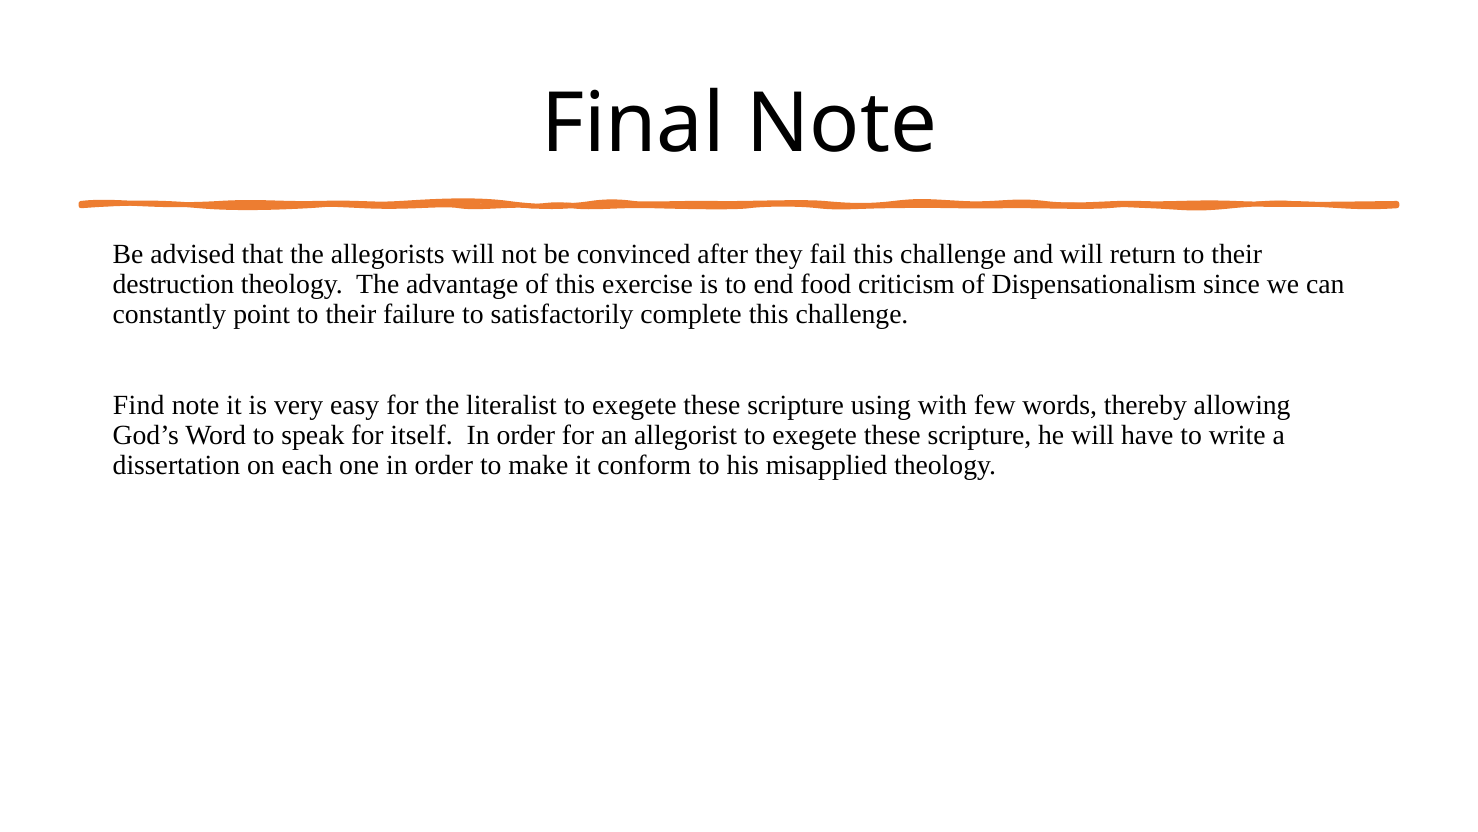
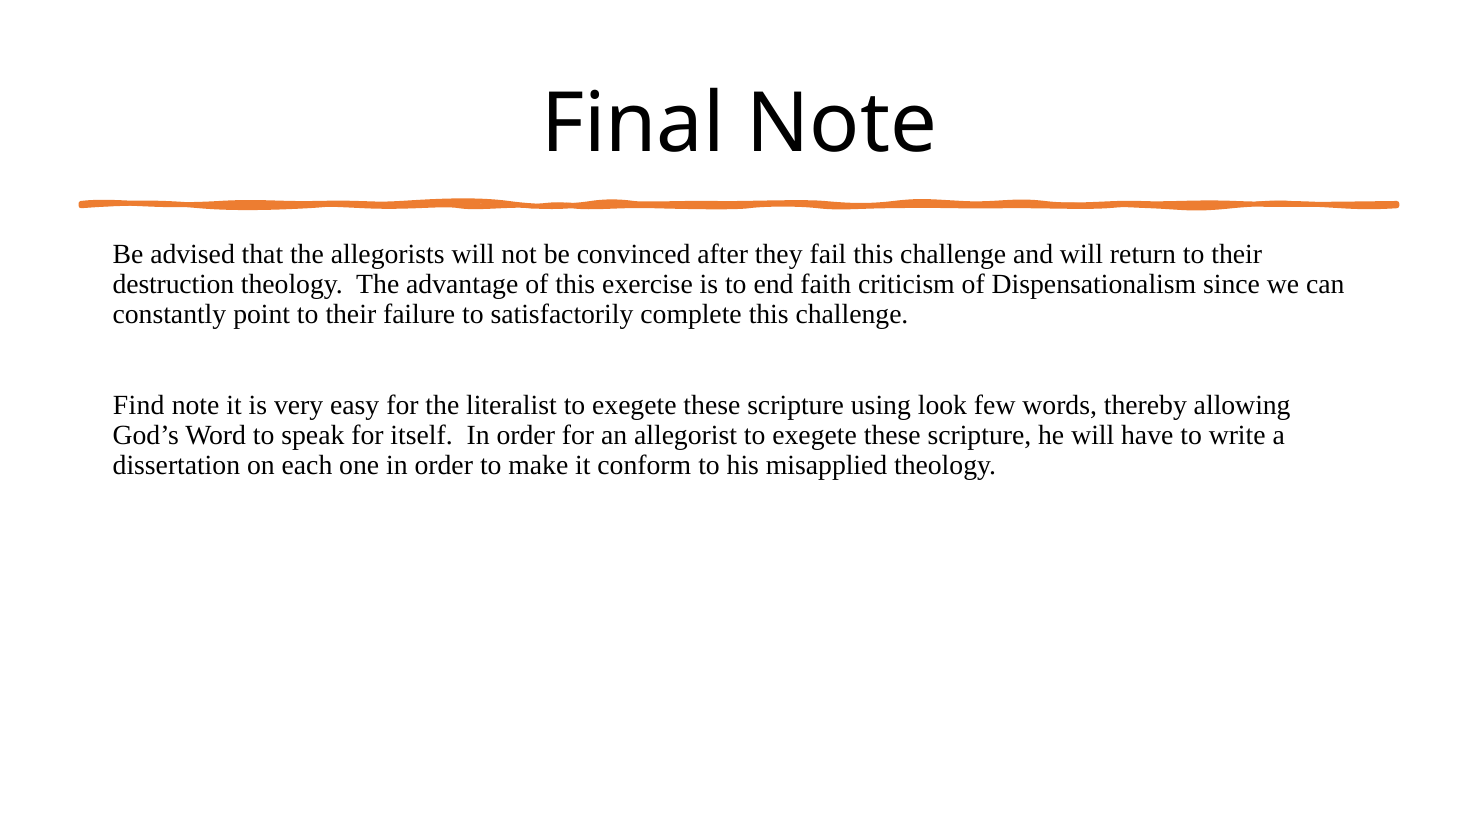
food: food -> faith (826, 284)
with: with -> look (942, 405)
